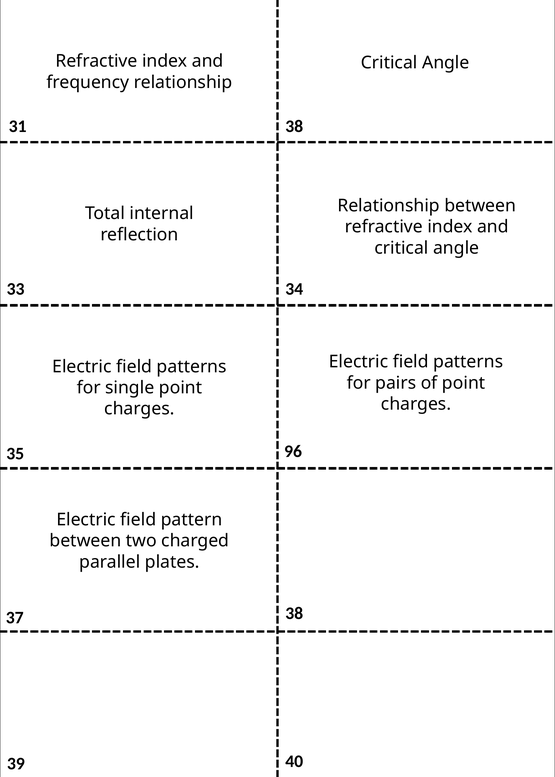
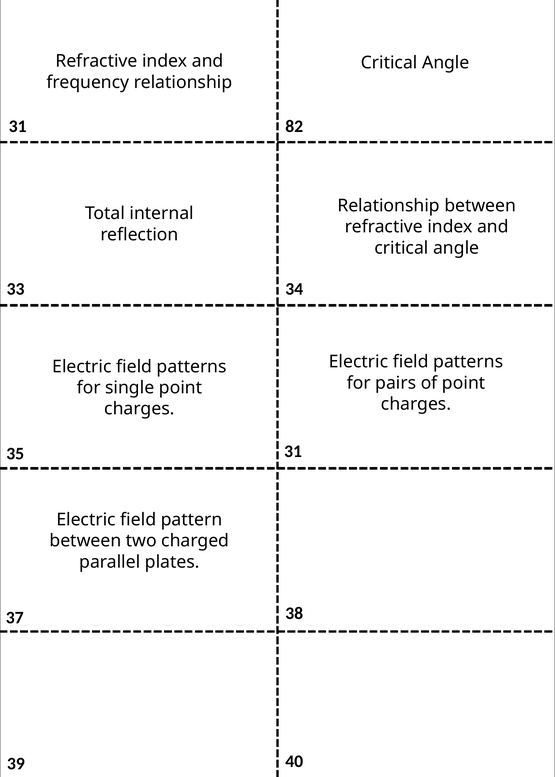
31 38: 38 -> 82 (294, 126)
35 96: 96 -> 31 (293, 452)
